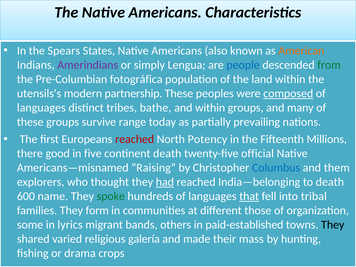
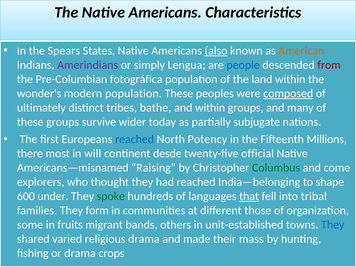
also underline: none -> present (216, 51)
from colour: green -> red (329, 65)
utensils's: utensils's -> wonder's (39, 93)
modern partnership: partnership -> population (133, 93)
languages: languages -> ultimately (41, 108)
range: range -> wider (132, 122)
prevailing: prevailing -> subjugate (257, 122)
reached colour: red -> blue (135, 139)
good: good -> most (58, 154)
five: five -> will (93, 154)
continent death: death -> desde (167, 154)
Columbus colour: blue -> green (276, 168)
them: them -> come (337, 168)
had underline: present -> none (165, 182)
to death: death -> shape (330, 182)
name: name -> under (53, 196)
lyrics: lyrics -> fruits (70, 225)
paid-established: paid-established -> unit-established (244, 225)
They colour: black -> blue (333, 225)
religious galería: galería -> drama (144, 239)
